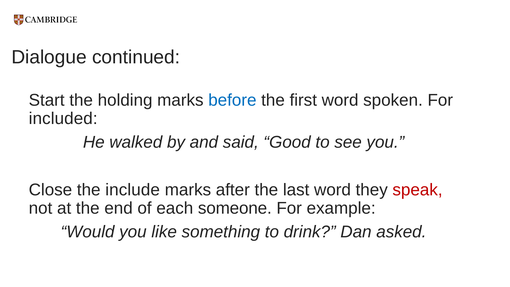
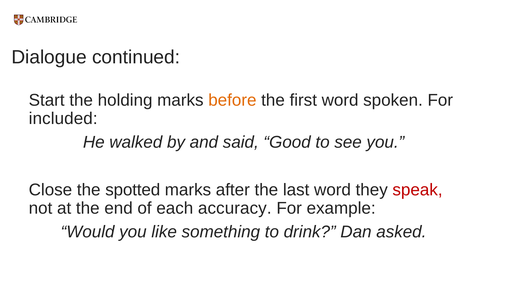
before colour: blue -> orange (232, 100)
include: include -> spotted (133, 190)
someone: someone -> accuracy (235, 208)
